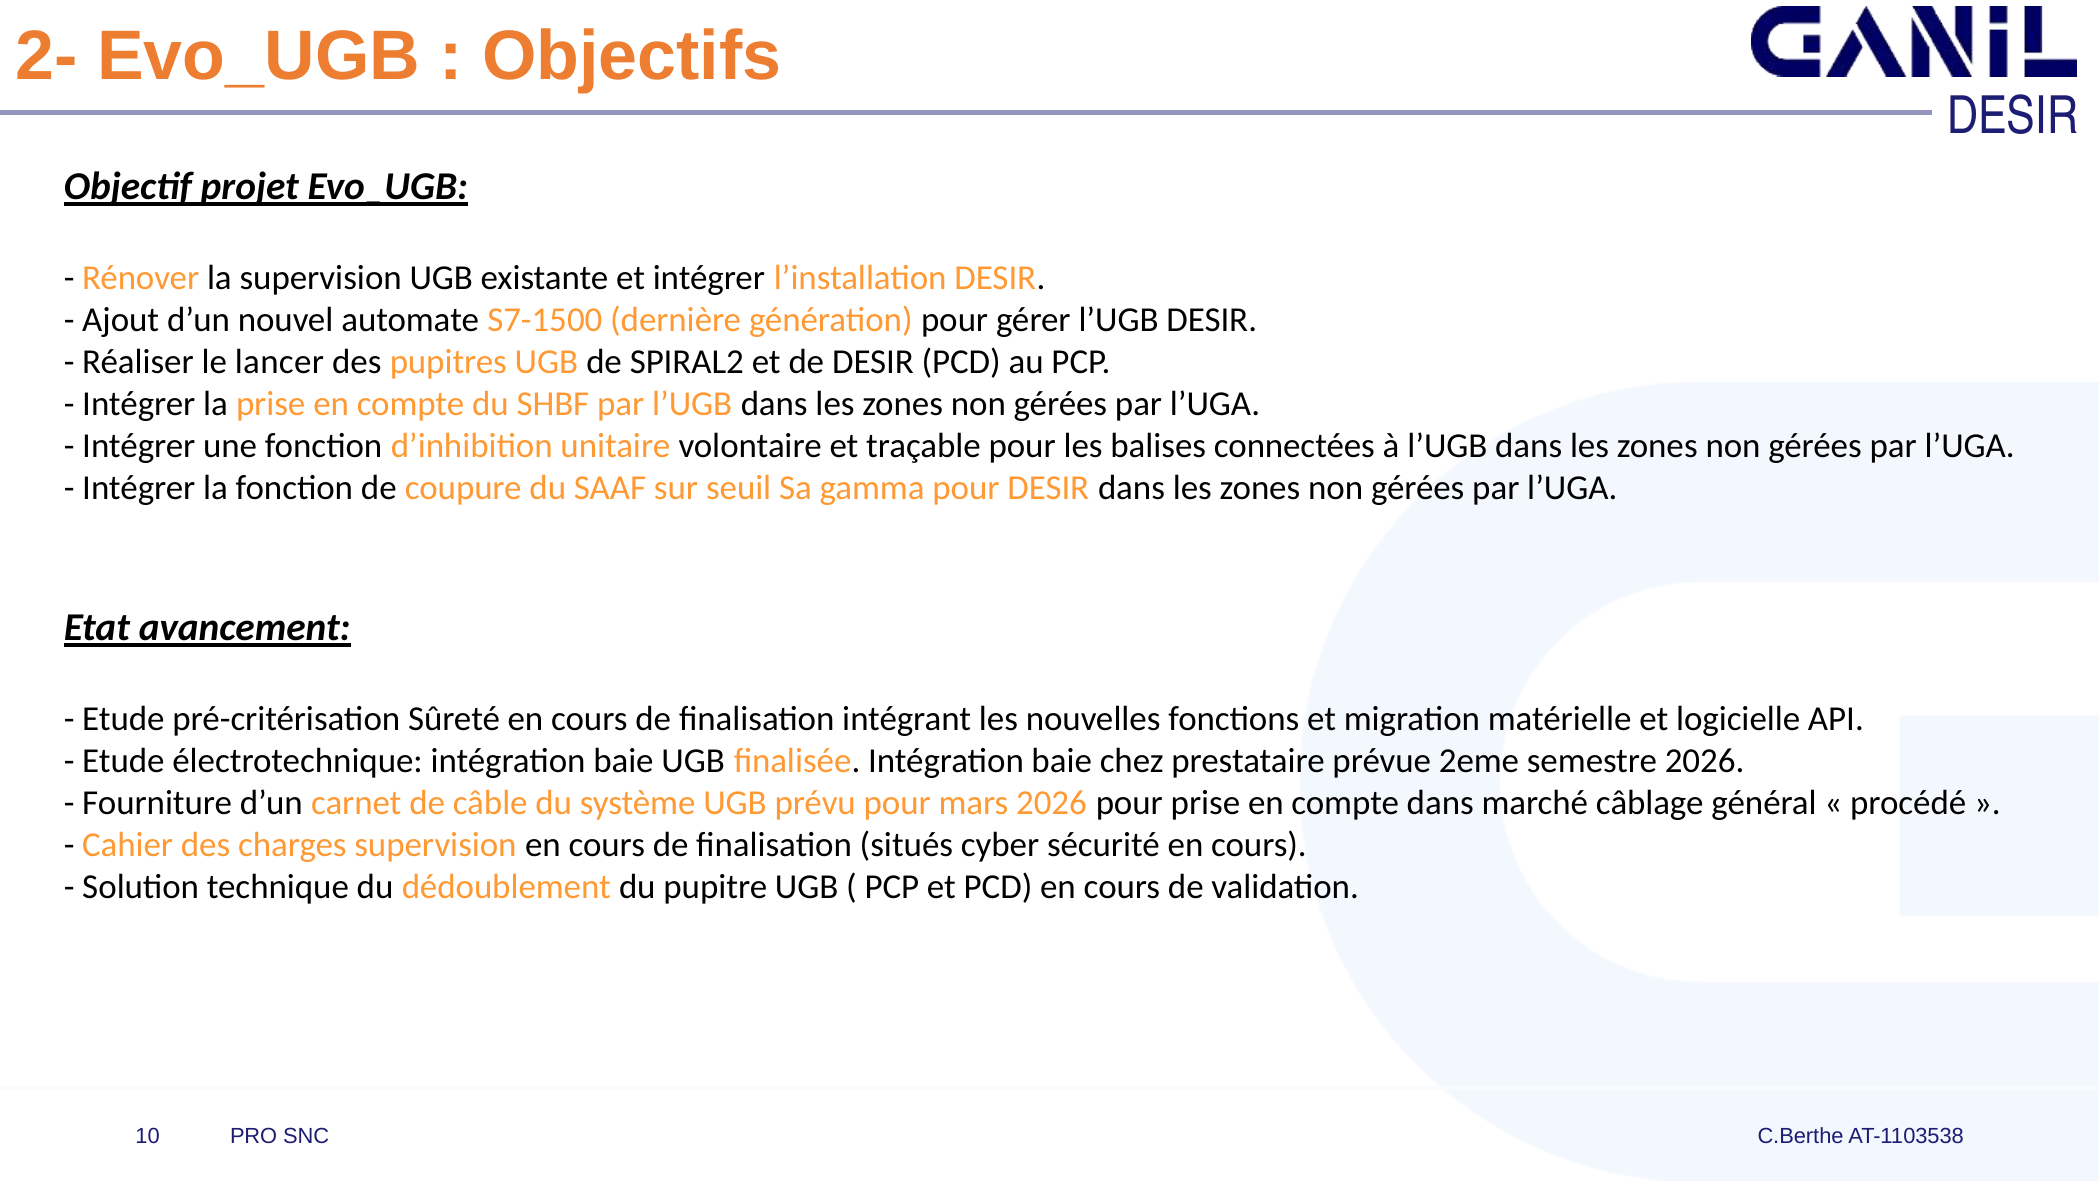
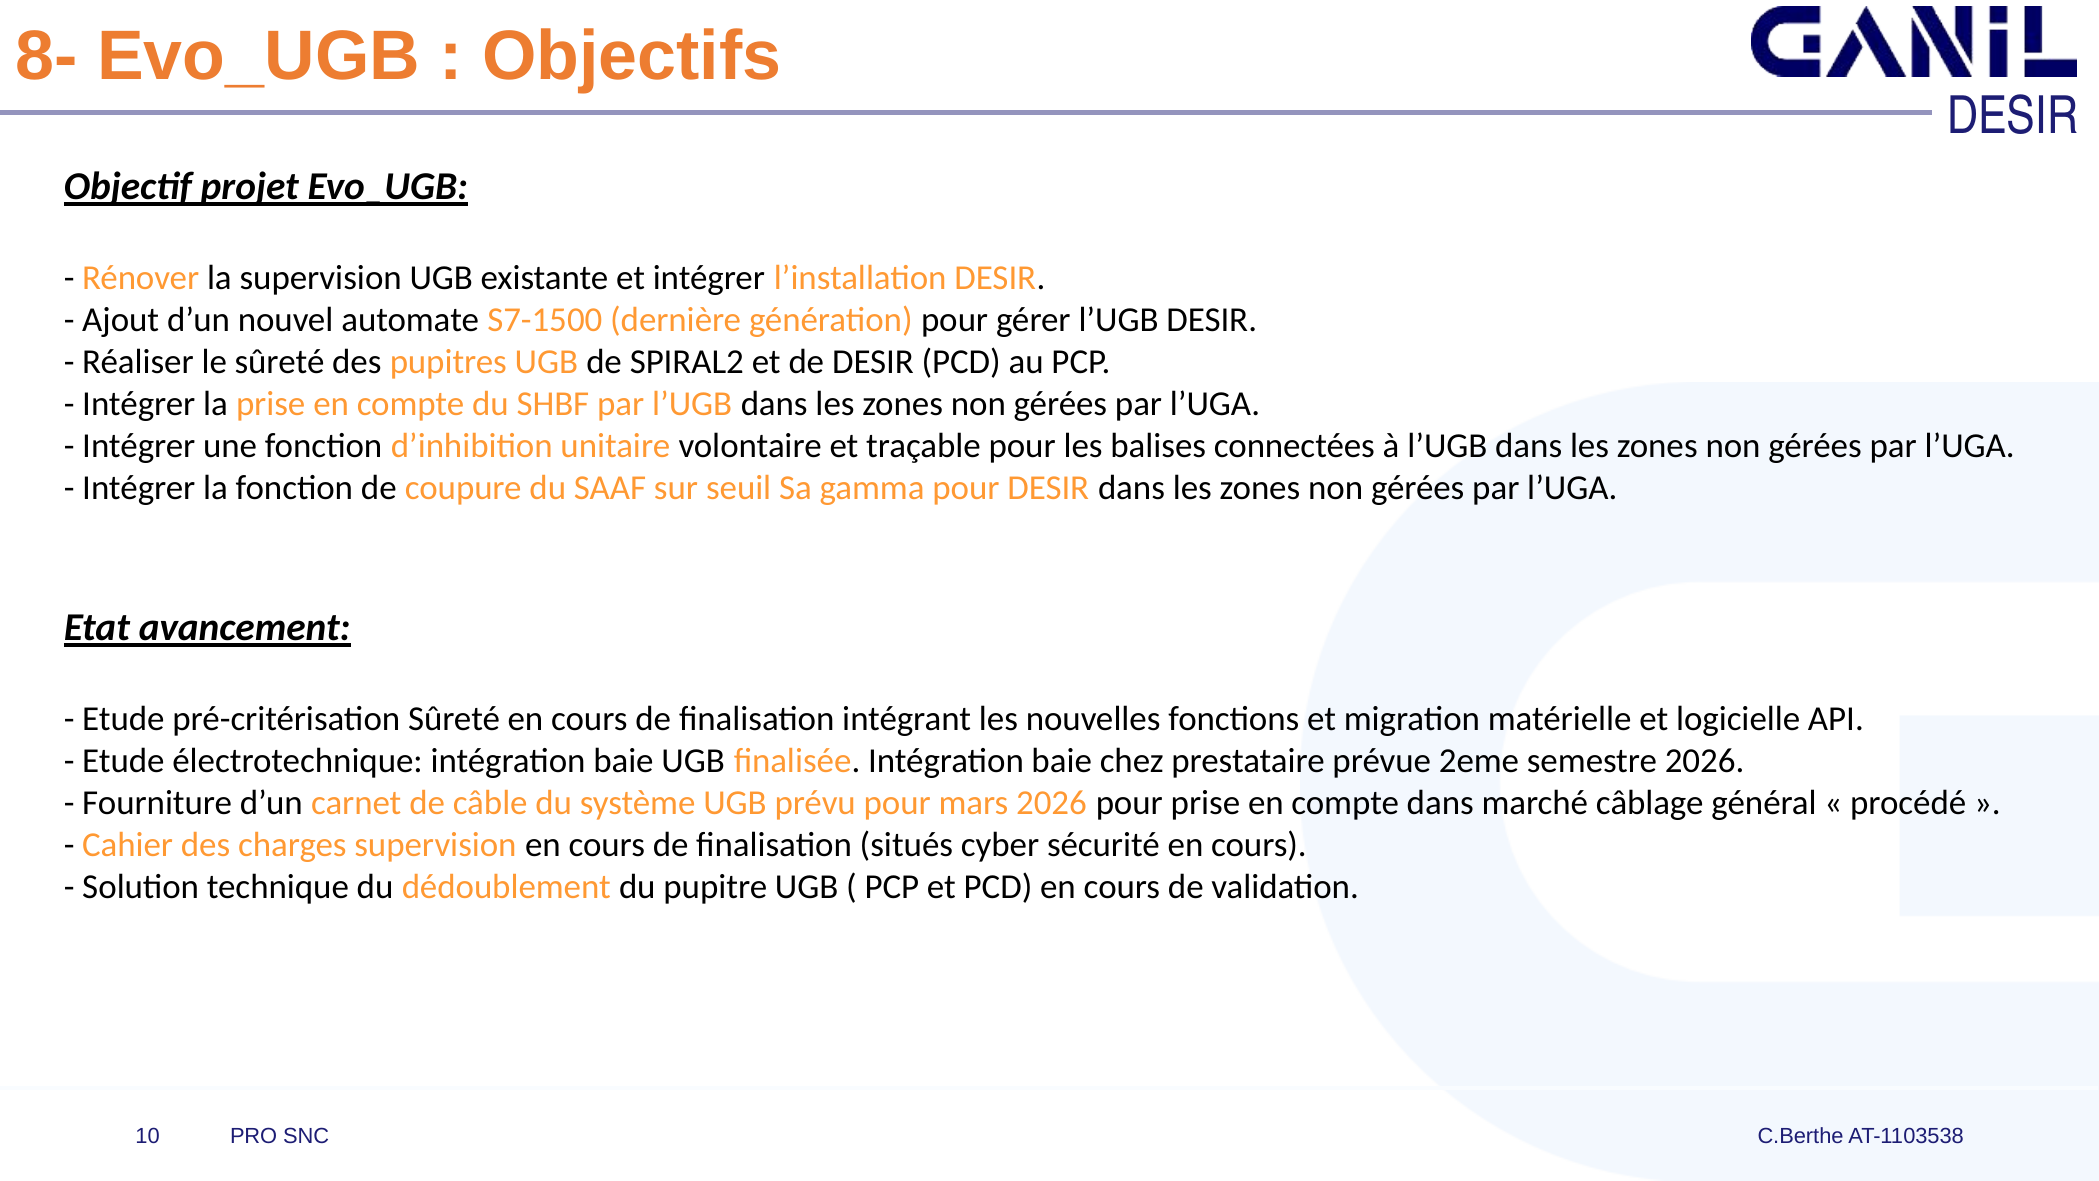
2-: 2- -> 8- (47, 56)
le lancer: lancer -> sûreté (280, 362)
